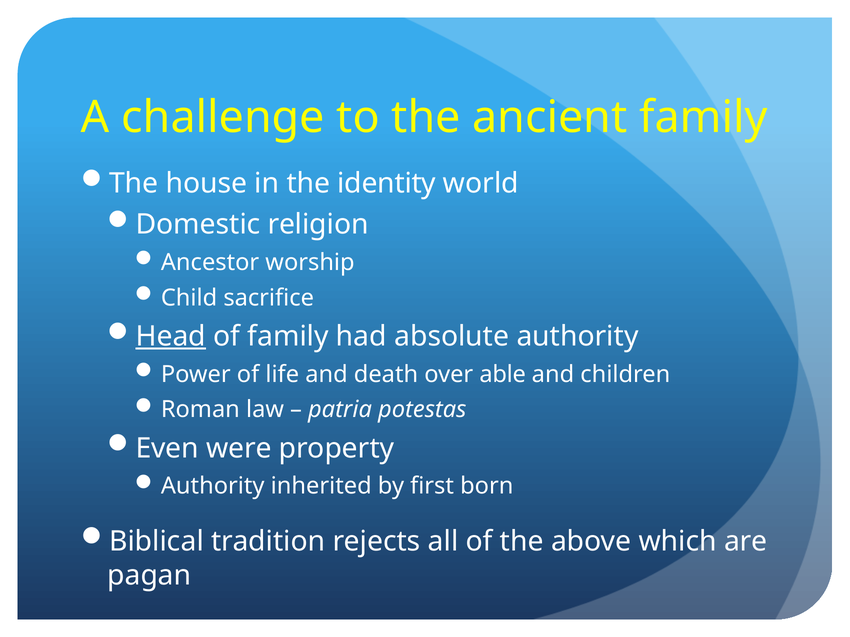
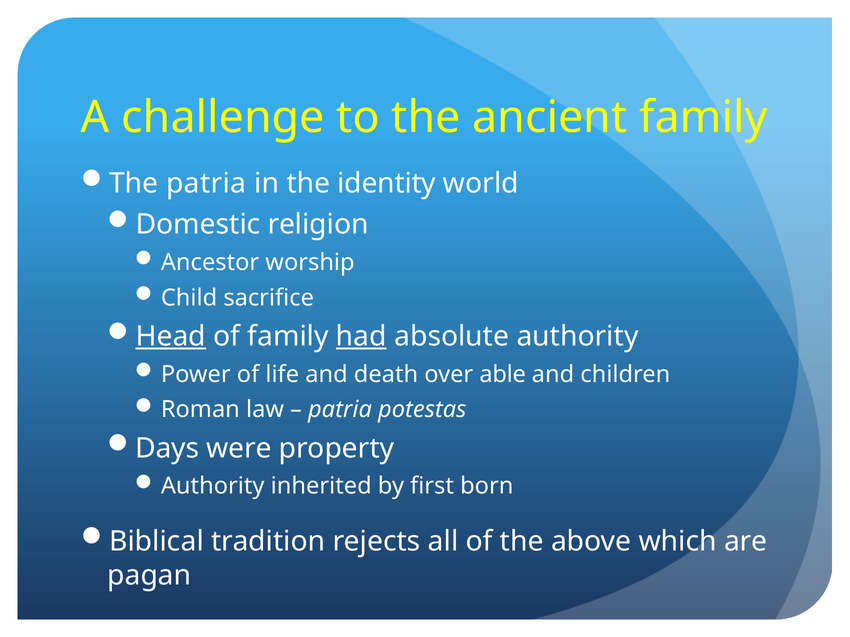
The house: house -> patria (206, 184)
had underline: none -> present (361, 337)
Even: Even -> Days (167, 449)
